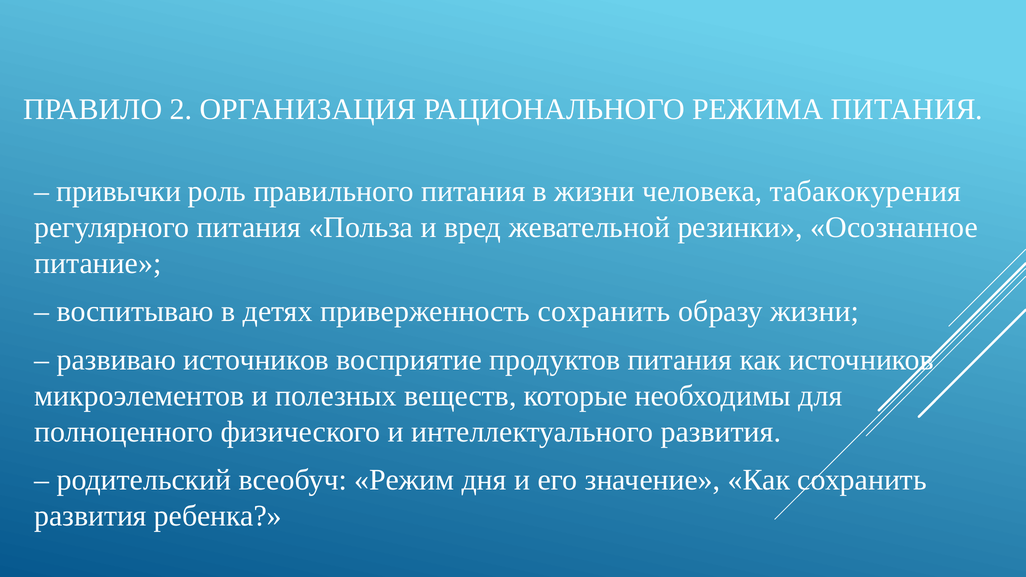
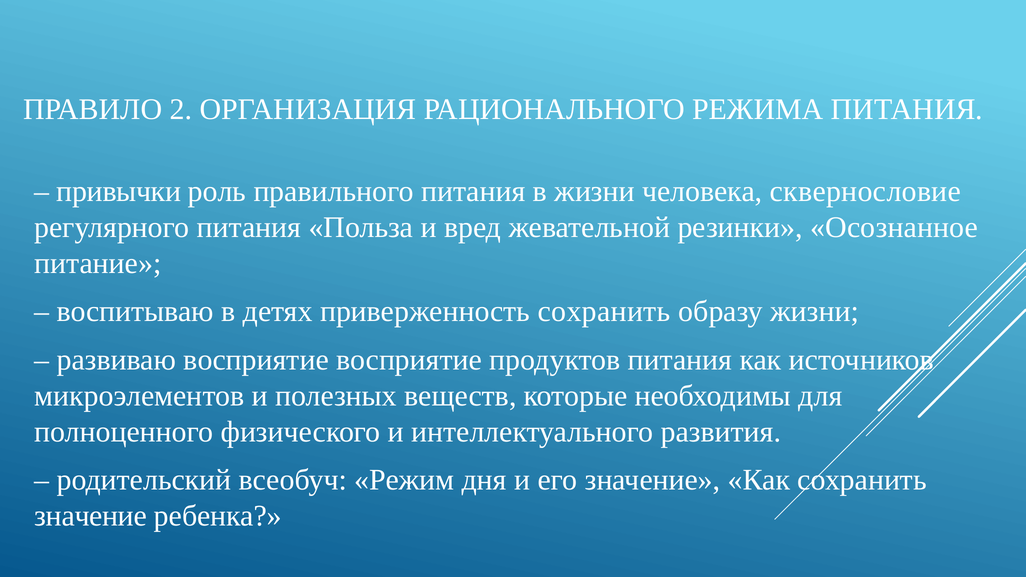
табакокурения: табакокурения -> сквернословие (865, 191)
развиваю источников: источников -> восприятие (256, 360)
развития: развития -> значение (91, 516)
